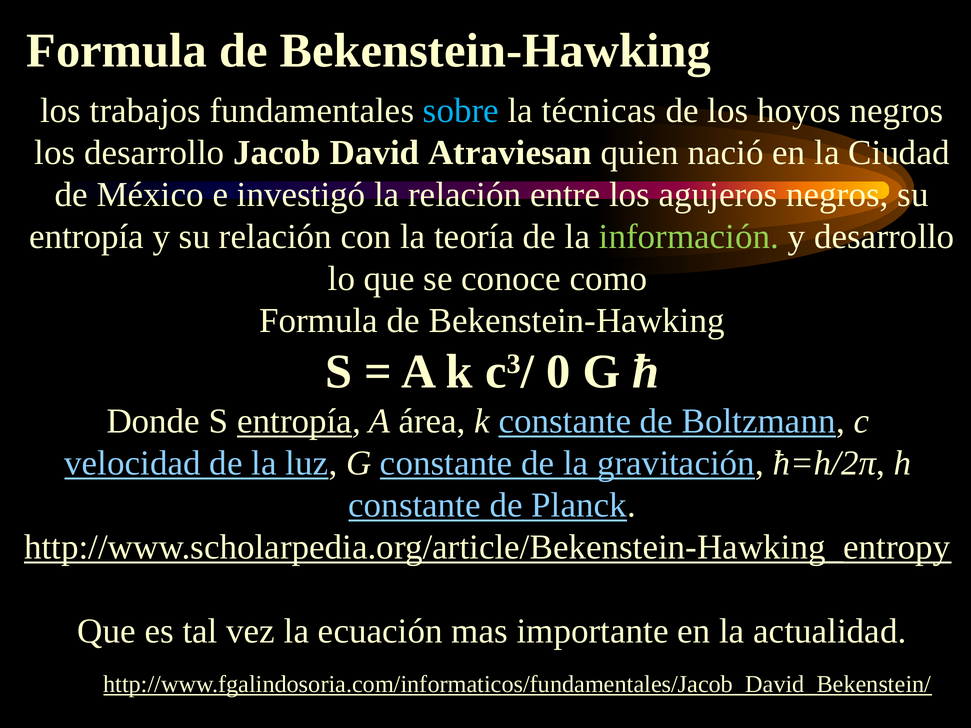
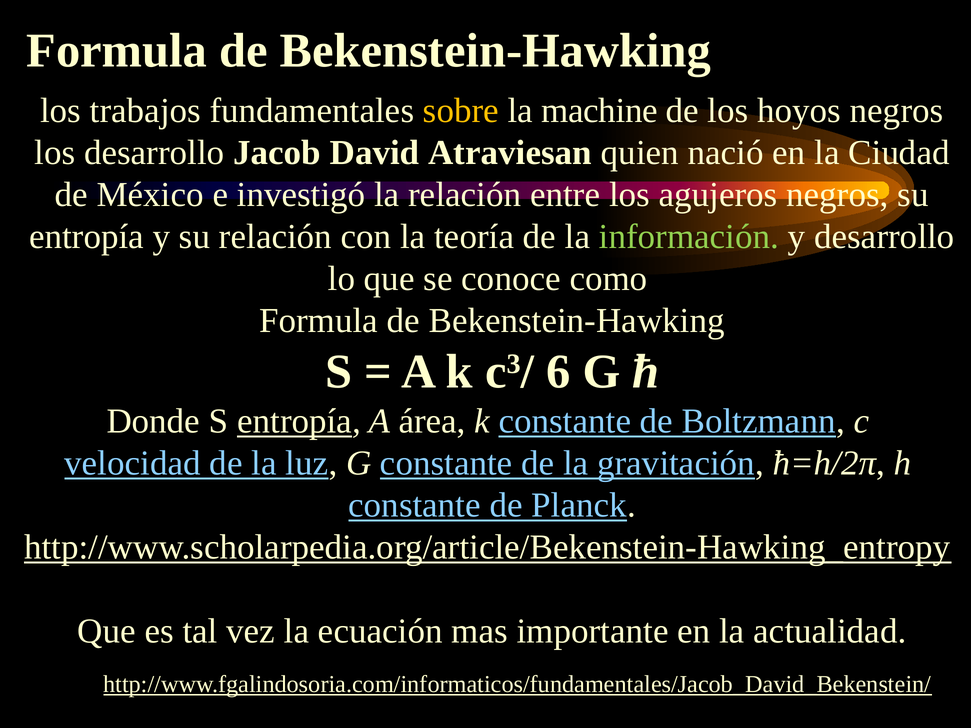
sobre colour: light blue -> yellow (461, 111)
técnicas: técnicas -> machine (599, 111)
0: 0 -> 6 (558, 372)
